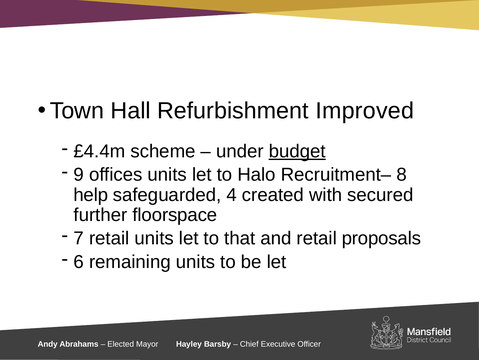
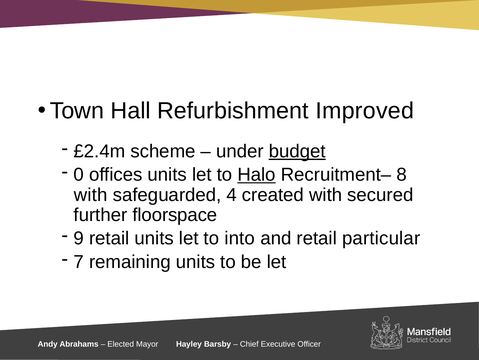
£4.4m: £4.4m -> £2.4m (99, 151)
9: 9 -> 0 (79, 174)
Halo underline: none -> present (257, 174)
help: help -> with (91, 195)
7: 7 -> 9 (79, 238)
that: that -> into (240, 238)
proposals: proposals -> particular (381, 238)
6: 6 -> 7 (79, 261)
